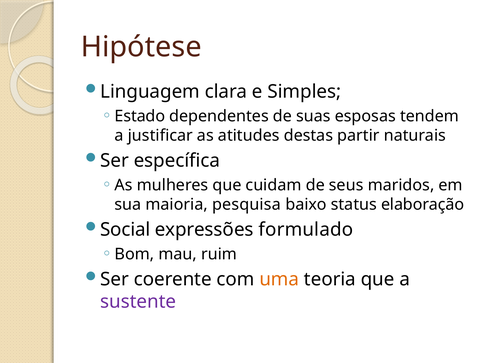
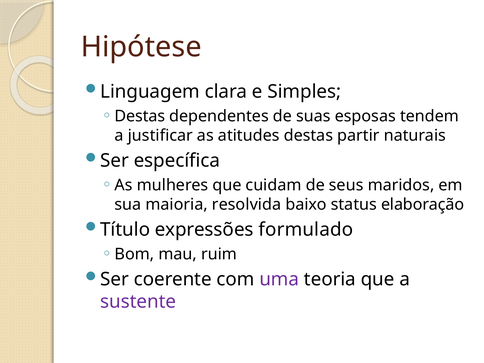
Estado: Estado -> Destas (140, 116)
pesquisa: pesquisa -> resolvida (247, 204)
Social: Social -> Título (125, 230)
uma colour: orange -> purple (279, 279)
